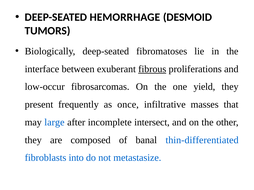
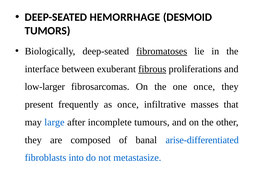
fibromatoses underline: none -> present (162, 51)
low-occur: low-occur -> low-larger (45, 87)
one yield: yield -> once (204, 87)
intersect: intersect -> tumours (152, 123)
thin-differentiated: thin-differentiated -> arise-differentiated (202, 140)
